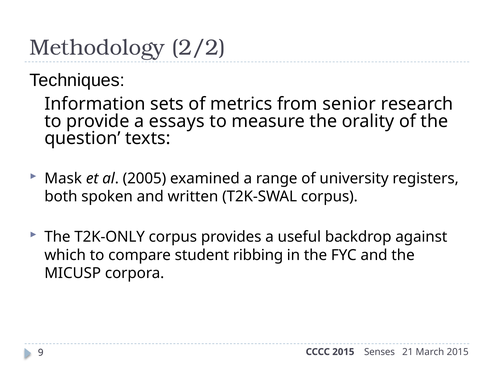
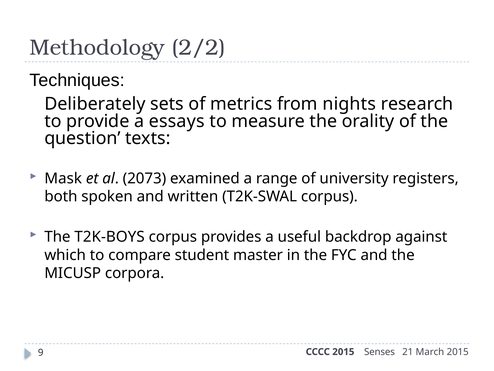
Information: Information -> Deliberately (95, 104)
senior: senior -> nights (349, 104)
2005: 2005 -> 2073 (144, 178)
T2K-ONLY: T2K-ONLY -> T2K-BOYS (110, 237)
ribbing: ribbing -> master (258, 255)
